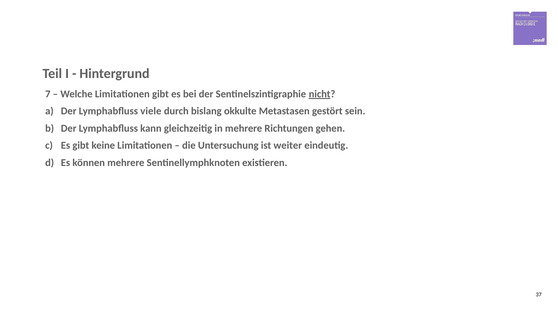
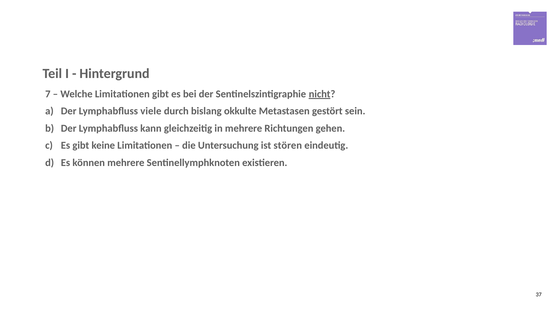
weiter: weiter -> stören (288, 145)
